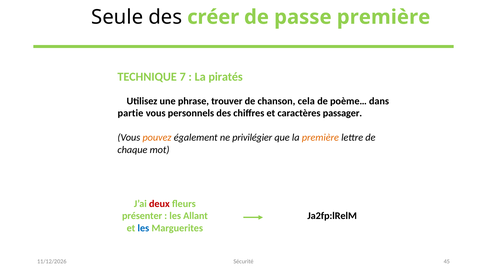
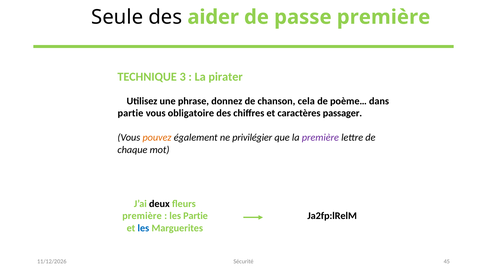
créer: créer -> aider (213, 17)
7: 7 -> 3 (183, 77)
piratés: piratés -> pirater (226, 77)
trouver: trouver -> donnez (227, 101)
personnels: personnels -> obligatoire (191, 113)
première colour: orange -> purple (320, 138)
deux colour: red -> black (159, 204)
présenter: présenter -> première (142, 216)
les Allant: Allant -> Partie (196, 216)
